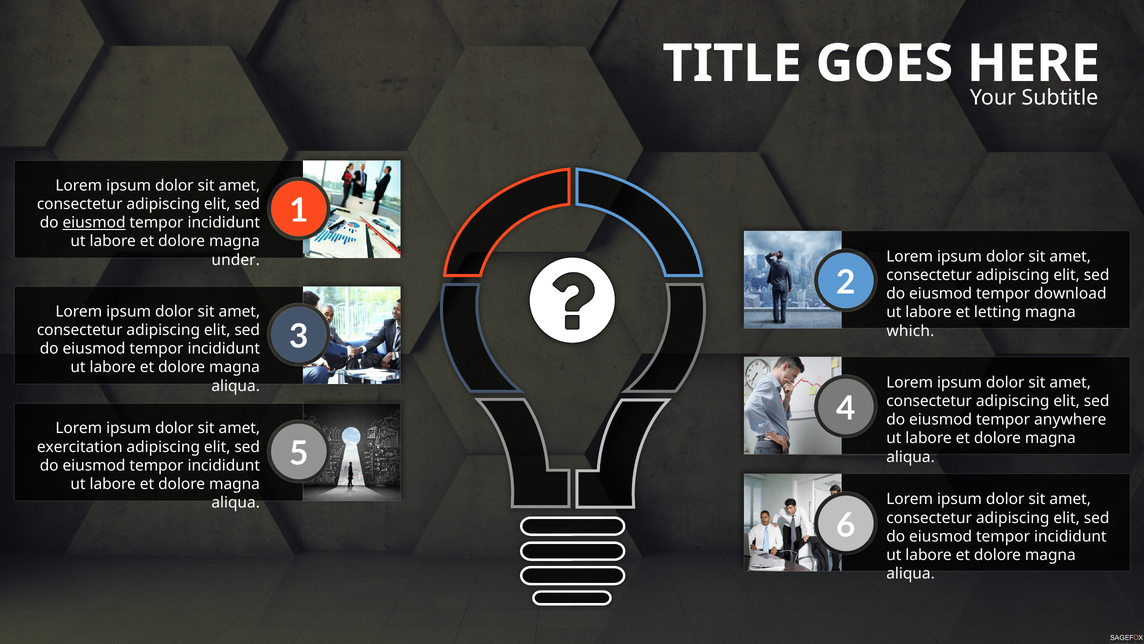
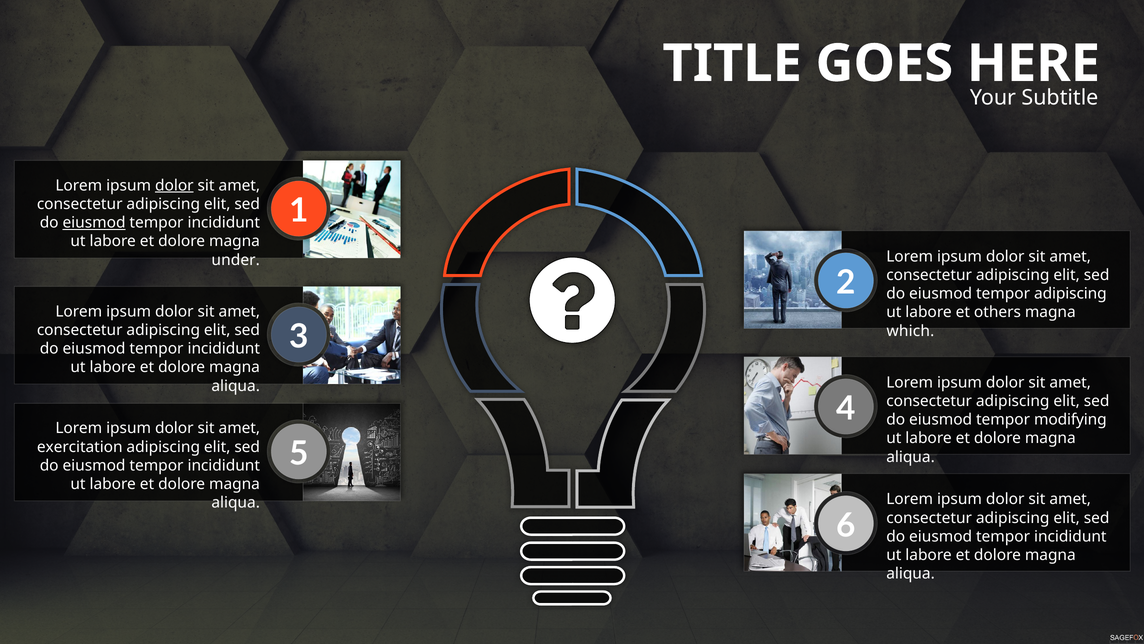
dolor underline: none -> present (174, 185)
tempor download: download -> adipiscing (1070, 293)
letting: letting -> others (997, 312)
anywhere: anywhere -> modifying (1070, 419)
